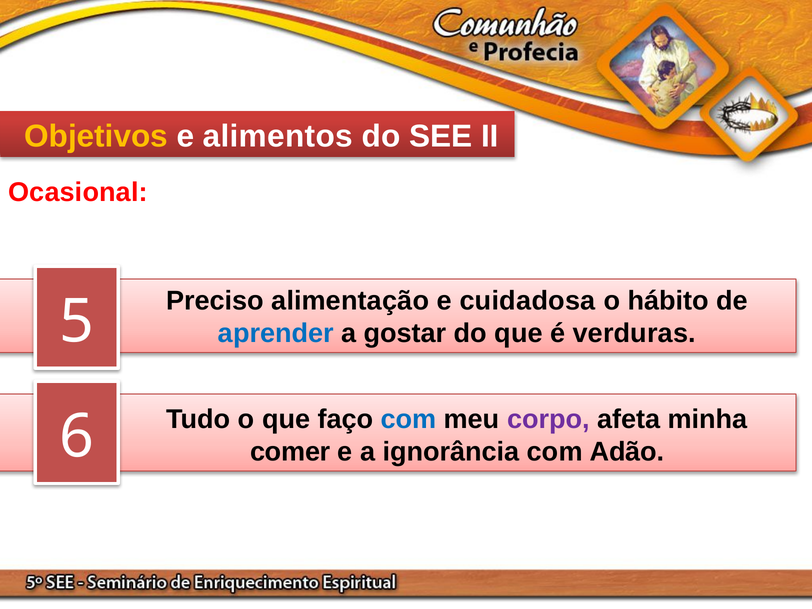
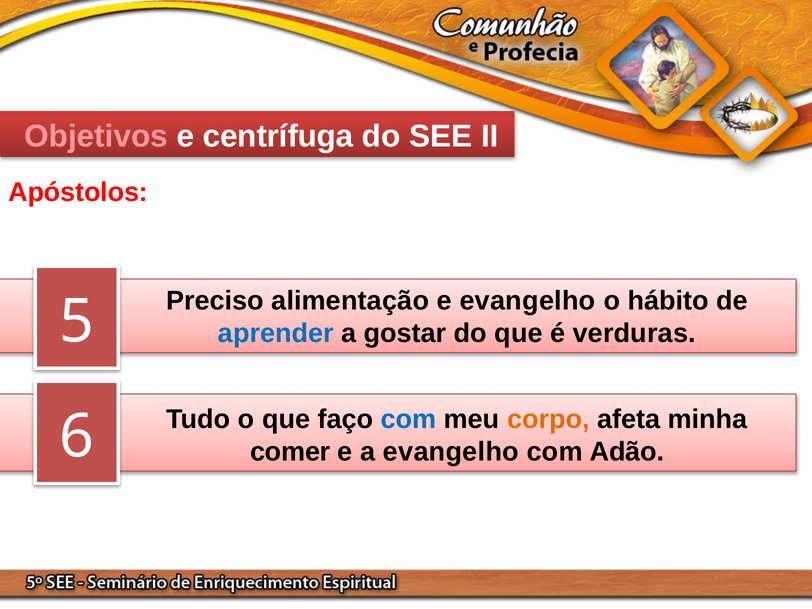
Objetivos colour: yellow -> pink (96, 136)
alimentos: alimentos -> centrífuga (278, 136)
Ocasional: Ocasional -> Apóstolos (78, 192)
e cuidadosa: cuidadosa -> evangelho (527, 301)
corpo colour: purple -> orange (548, 419)
a ignorância: ignorância -> evangelho (451, 452)
